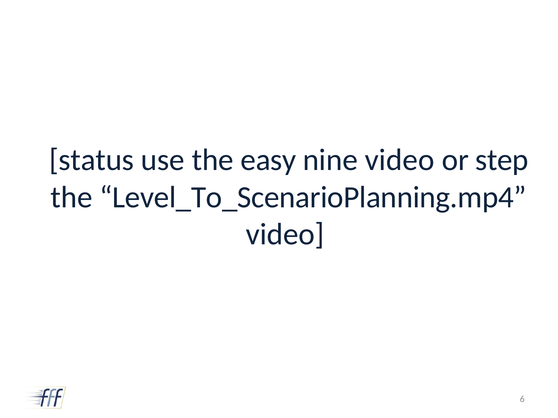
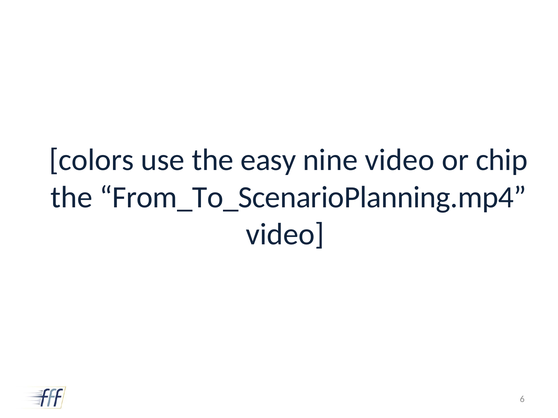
status: status -> colors (92, 160)
step: step -> chip (502, 160)
Level_To_ScenarioPlanning.mp4: Level_To_ScenarioPlanning.mp4 -> From_To_ScenarioPlanning.mp4 (313, 197)
